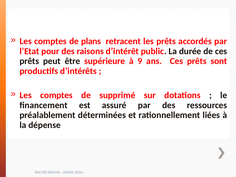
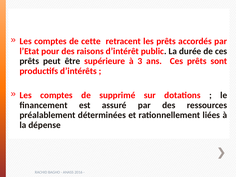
plans: plans -> cette (91, 41)
9: 9 -> 3 (140, 61)
